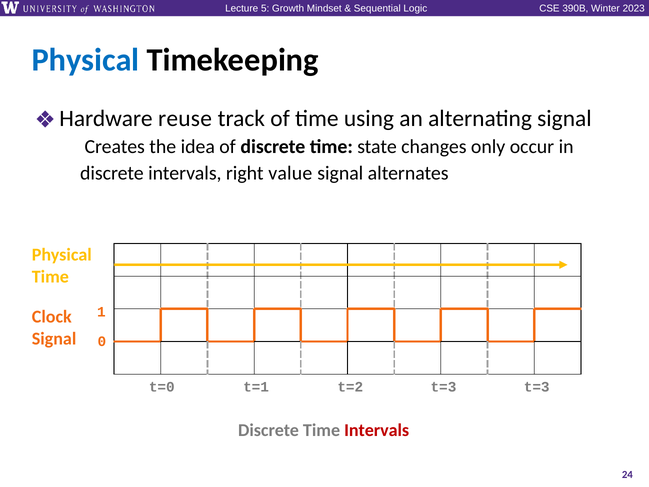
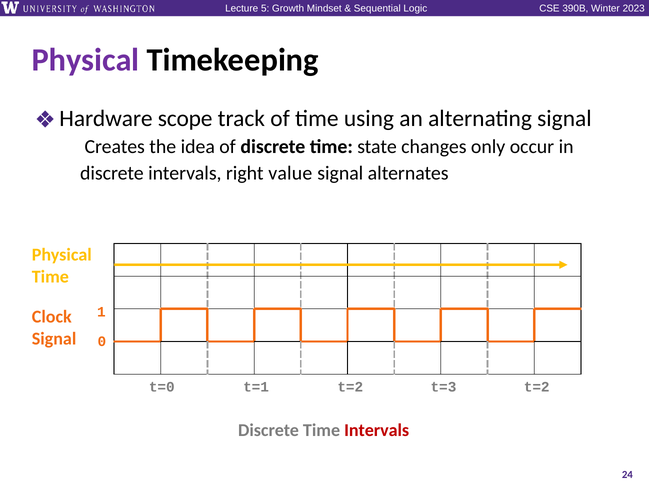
Physical colour: blue -> purple (86, 60)
reuse: reuse -> scope (185, 118)
t=3 t=3: t=3 -> t=2 (537, 387)
